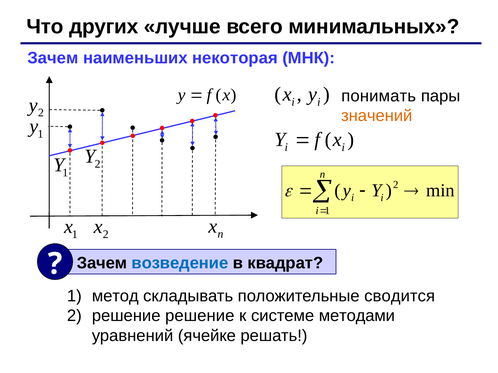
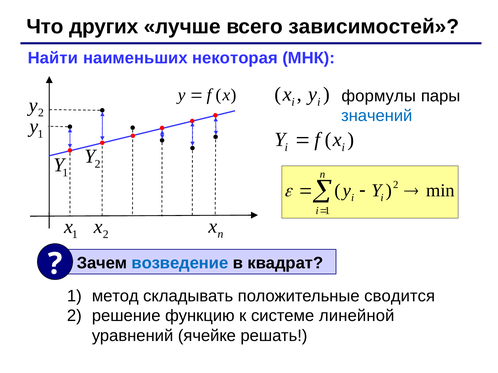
минимальных: минимальных -> зависимостей (374, 27)
Зачем: Зачем -> Найти (53, 58)
понимать: понимать -> формулы (379, 96)
значений colour: orange -> blue (377, 116)
решение решение: решение -> функцию (200, 316)
методами: методами -> линейной (357, 316)
